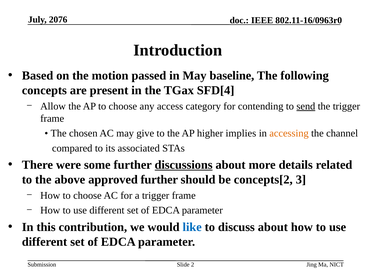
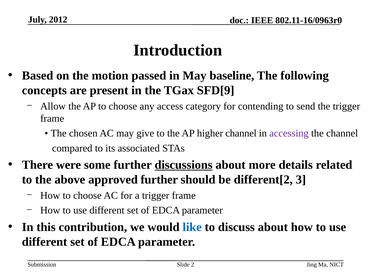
2076: 2076 -> 2012 (58, 20)
SFD[4: SFD[4 -> SFD[9 (216, 90)
send underline: present -> none (306, 106)
higher implies: implies -> channel (241, 133)
accessing colour: orange -> purple (289, 133)
concepts[2: concepts[2 -> different[2 (263, 180)
